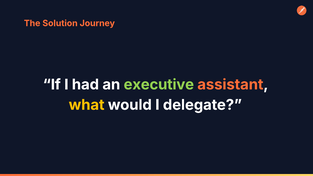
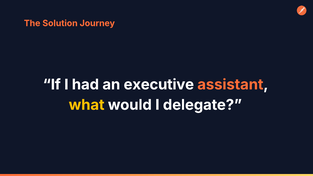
executive colour: light green -> white (159, 85)
